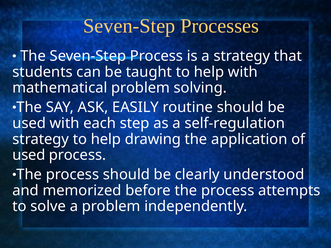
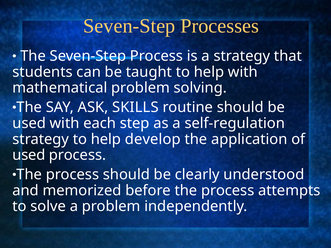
EASILY: EASILY -> SKILLS (135, 108)
drawing: drawing -> develop (153, 139)
